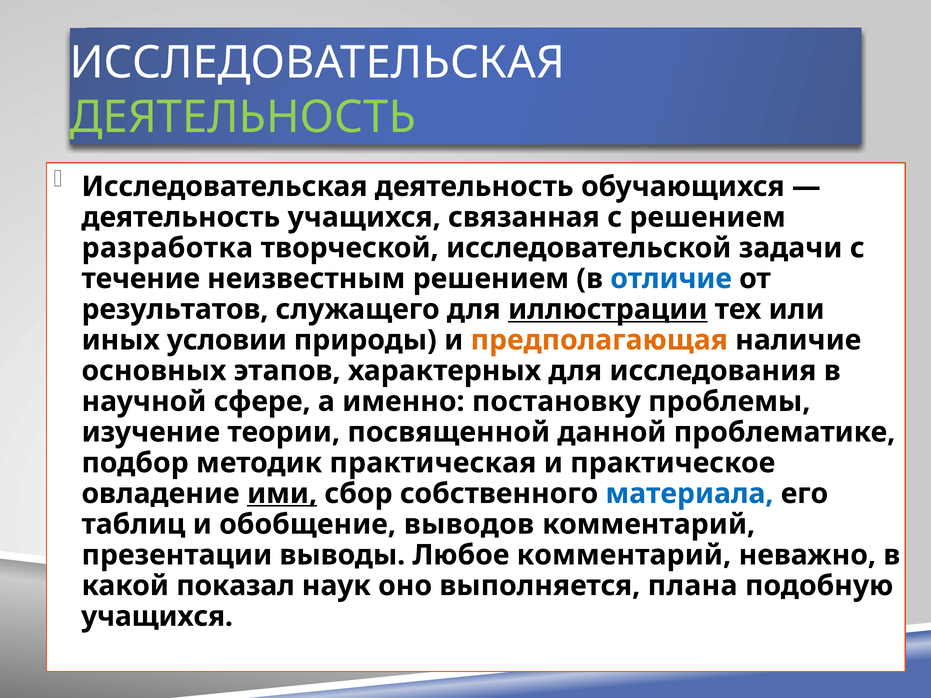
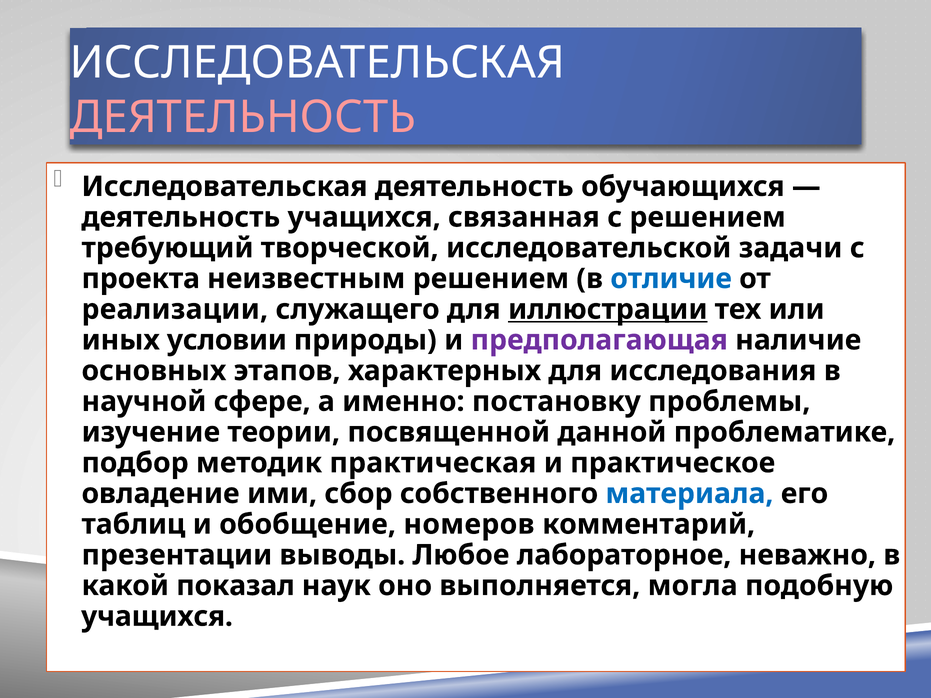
ДЕЯТЕЛЬНОСТЬ colour: light green -> pink (243, 117)
разработка: разработка -> требующий (168, 248)
течение: течение -> проекта (141, 279)
результатов: результатов -> реализации (175, 309)
предполагающая colour: orange -> purple (599, 340)
ими underline: present -> none (282, 494)
выводов: выводов -> номеров (469, 525)
Любое комментарий: комментарий -> лабораторное (624, 555)
плана: плана -> могла (693, 586)
